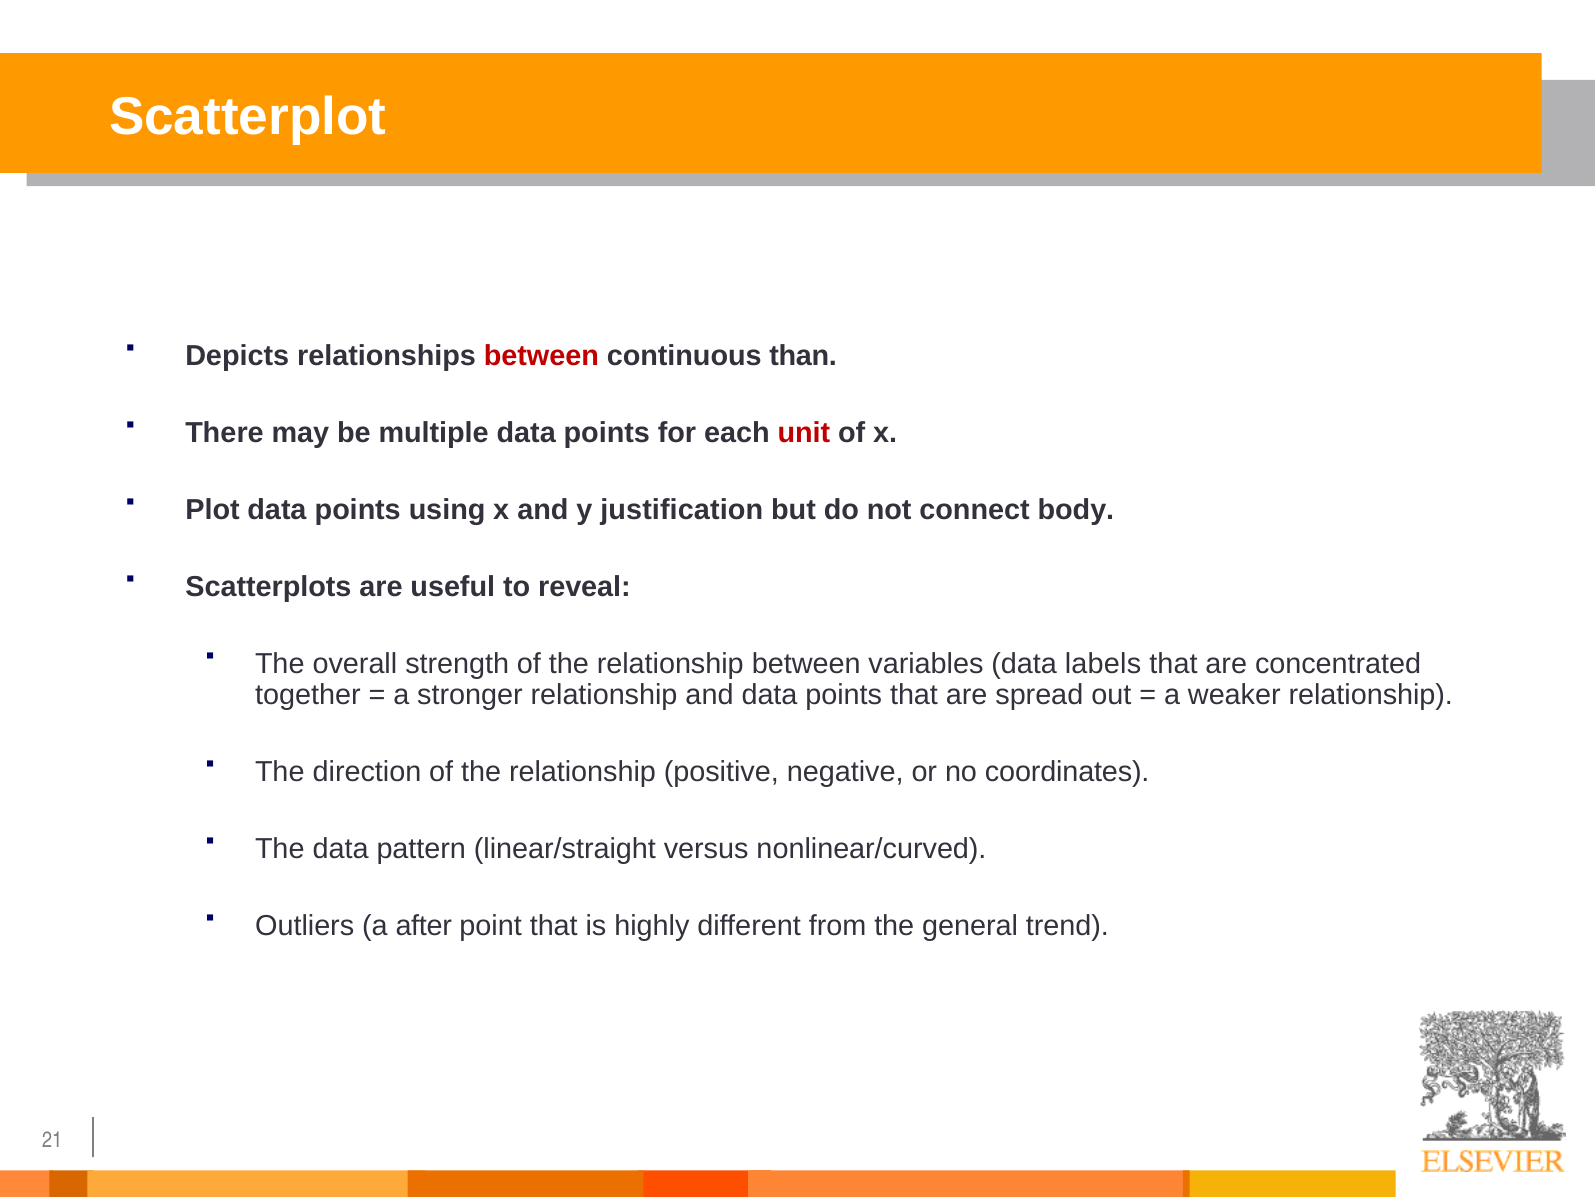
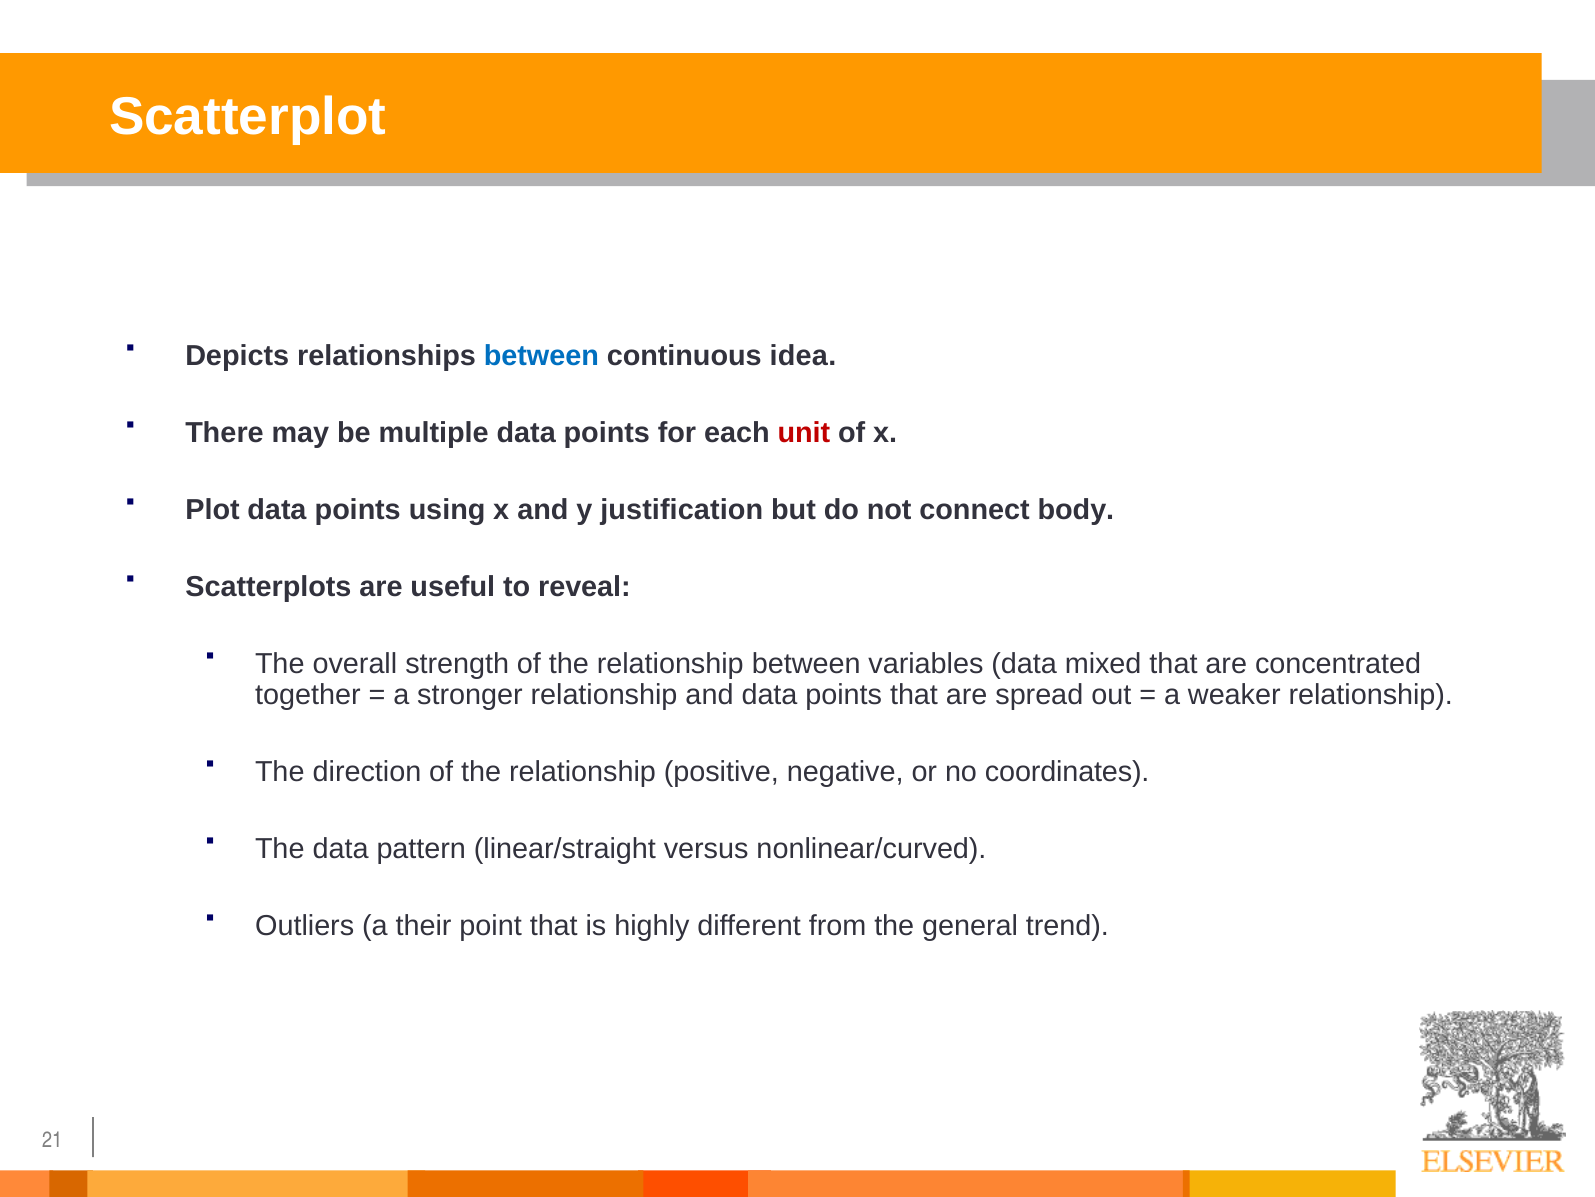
between colour: red -> blue (541, 355)
than: than -> idea (803, 355)
labels: labels -> mixed (1103, 664)
after: after -> their (424, 926)
